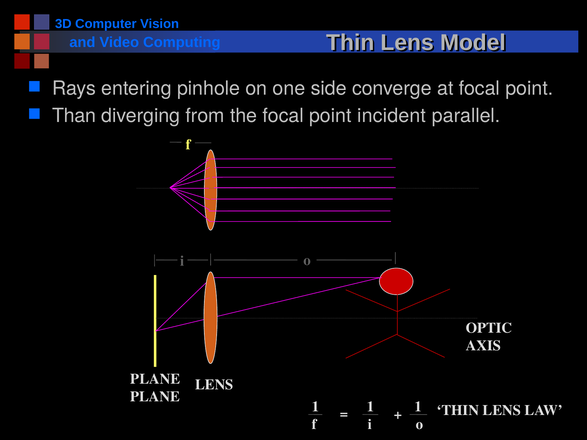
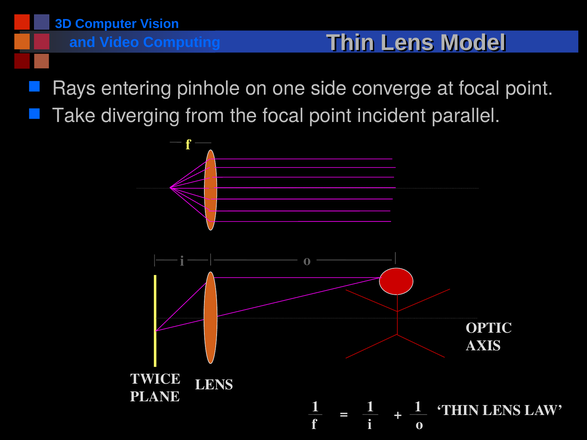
Than: Than -> Take (74, 116)
PLANE: PLANE -> TWICE (155, 379)
